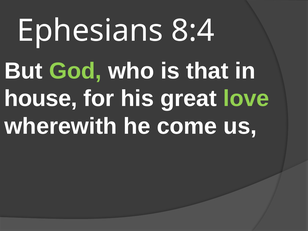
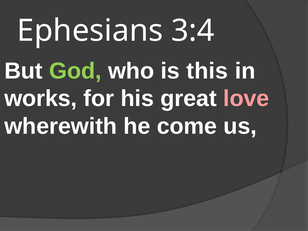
8:4: 8:4 -> 3:4 (193, 31)
that: that -> this (207, 71)
house: house -> works (41, 99)
love colour: light green -> pink (246, 99)
